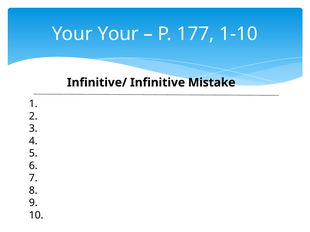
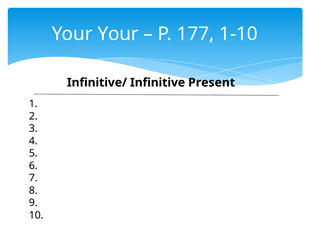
Mistake: Mistake -> Present (212, 83)
